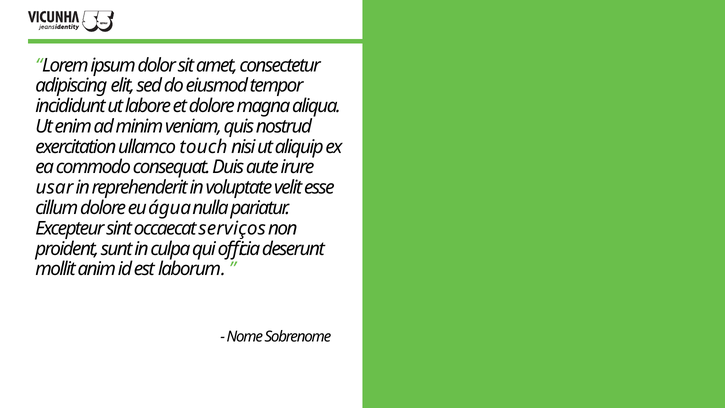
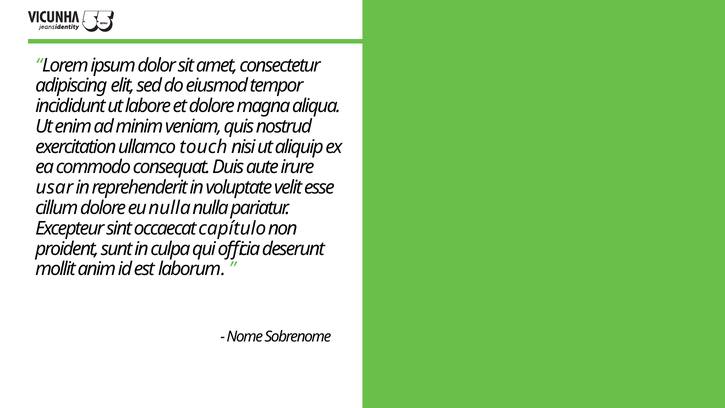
eu água: água -> nulla (170, 208)
serviços: serviços -> capítulo (232, 228)
